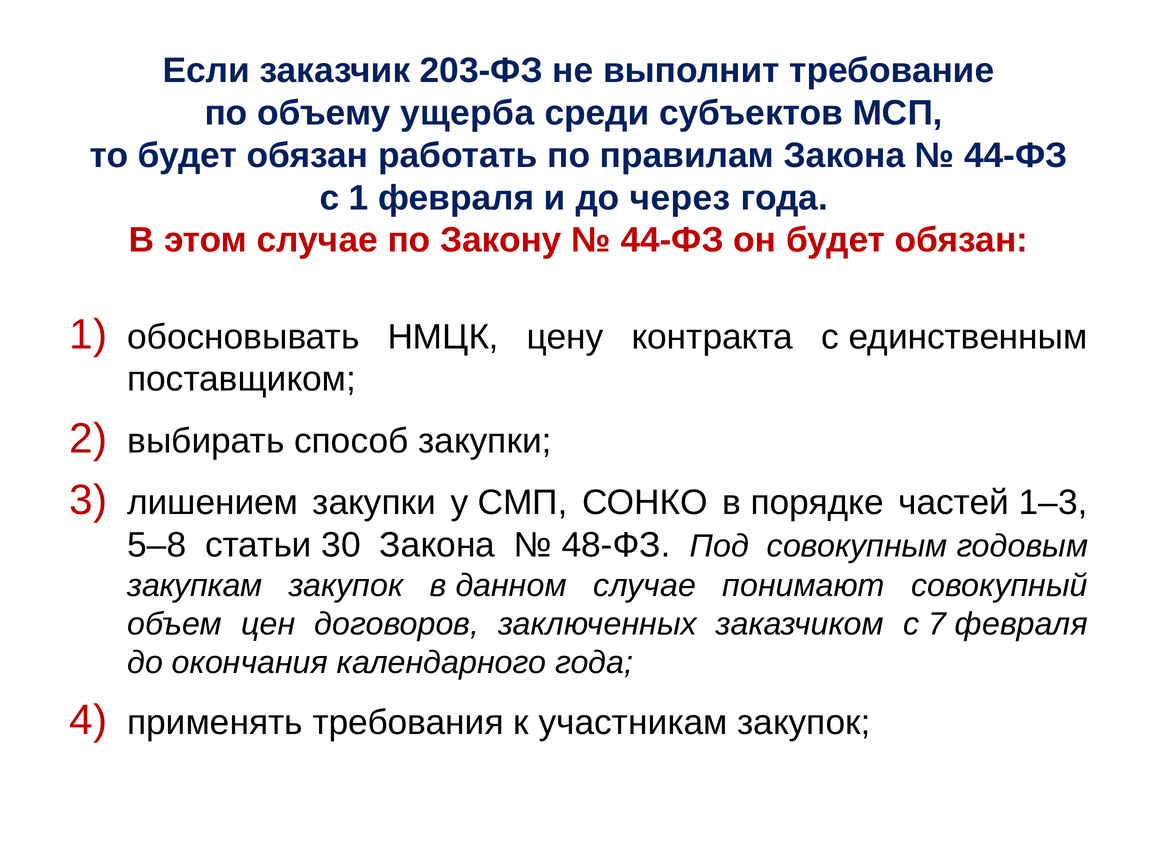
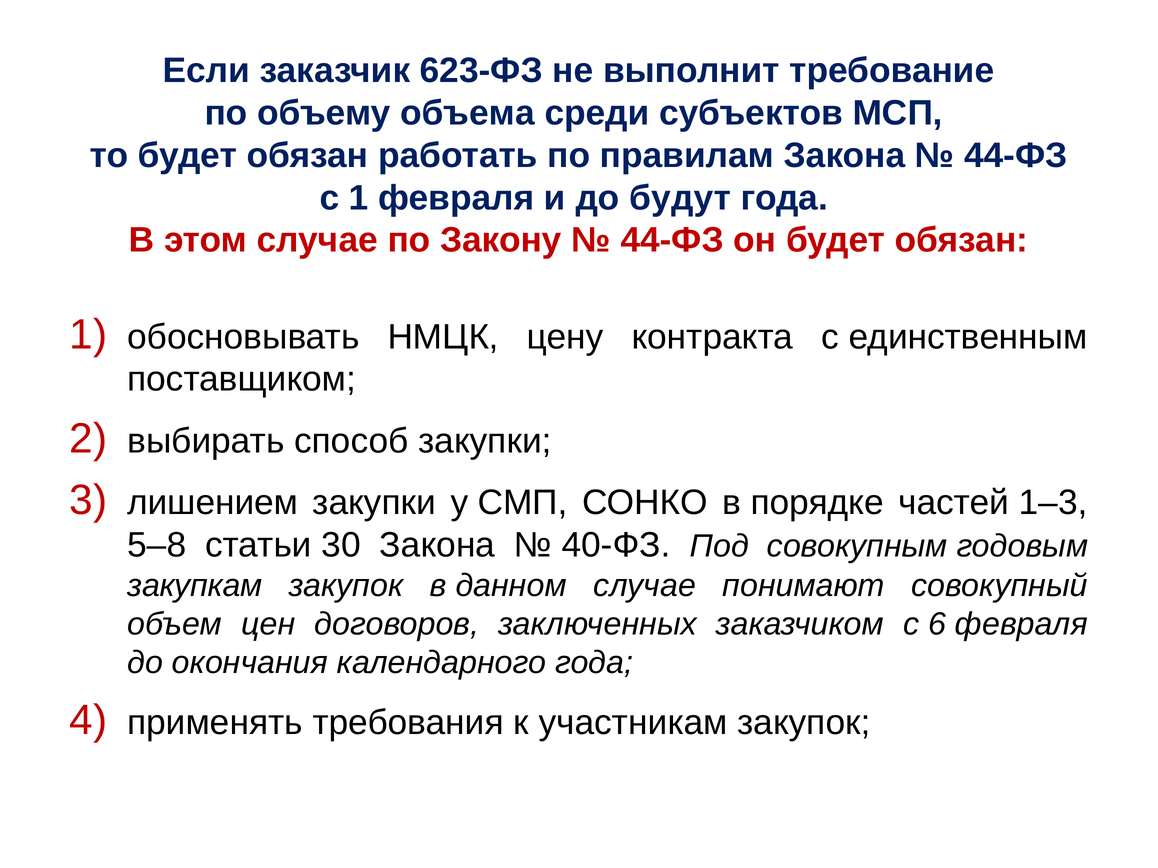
203-ФЗ: 203-ФЗ -> 623-ФЗ (481, 71)
ущерба: ущерба -> объема (467, 113)
через: через -> будут (680, 198)
48-ФЗ: 48-ФЗ -> 40-ФЗ (616, 546)
7: 7 -> 6 (937, 624)
